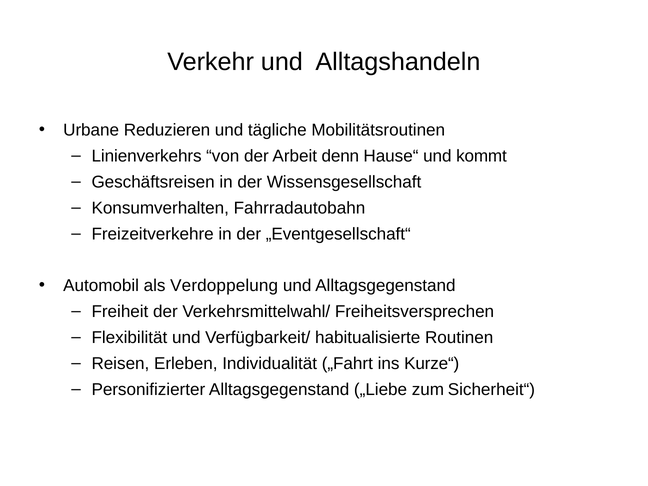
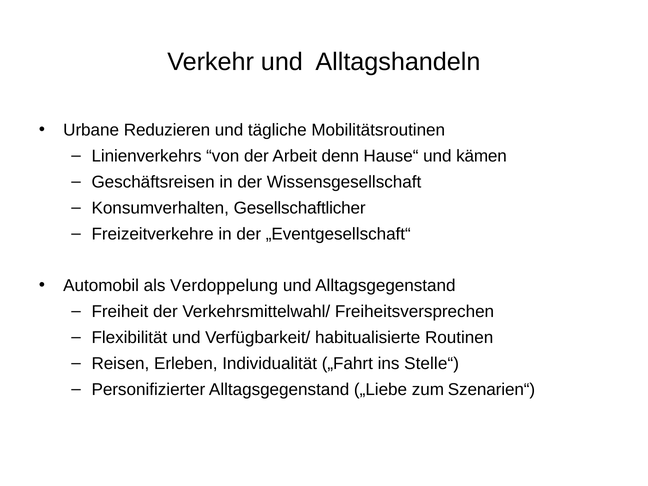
kommt: kommt -> kämen (482, 156)
Fahrradautobahn: Fahrradautobahn -> Gesellschaftlicher (300, 208)
Kurze“: Kurze“ -> Stelle“ (432, 364)
Sicherheit“: Sicherheit“ -> Szenarien“ (491, 390)
